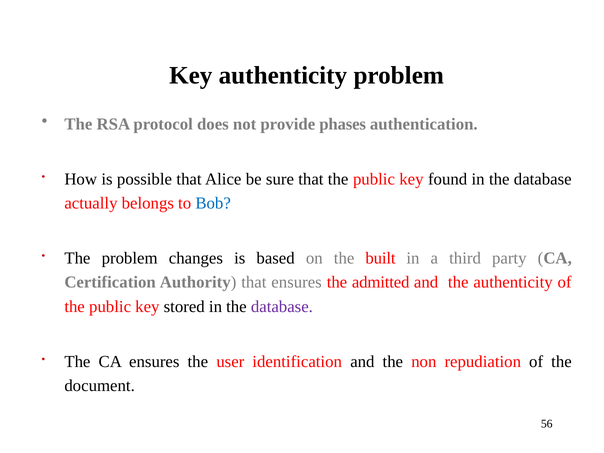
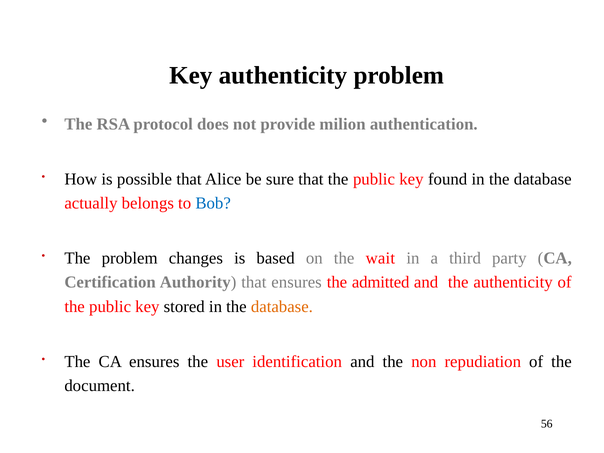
phases: phases -> milion (343, 124)
built: built -> wait (380, 258)
database colour: purple -> orange (282, 307)
